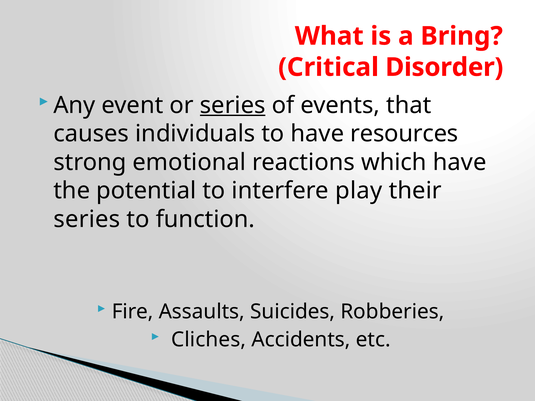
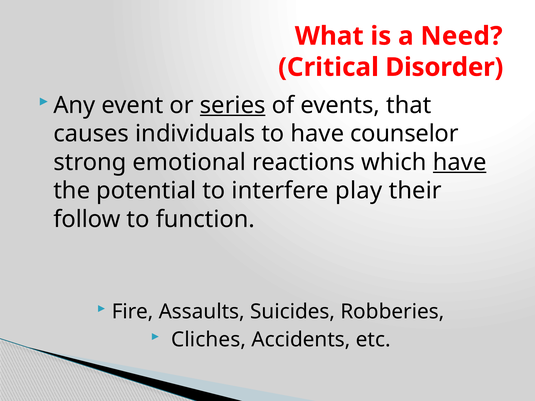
Bring: Bring -> Need (461, 36)
resources: resources -> counselor (404, 134)
have underline: none -> present (460, 162)
series: series -> follow (87, 219)
